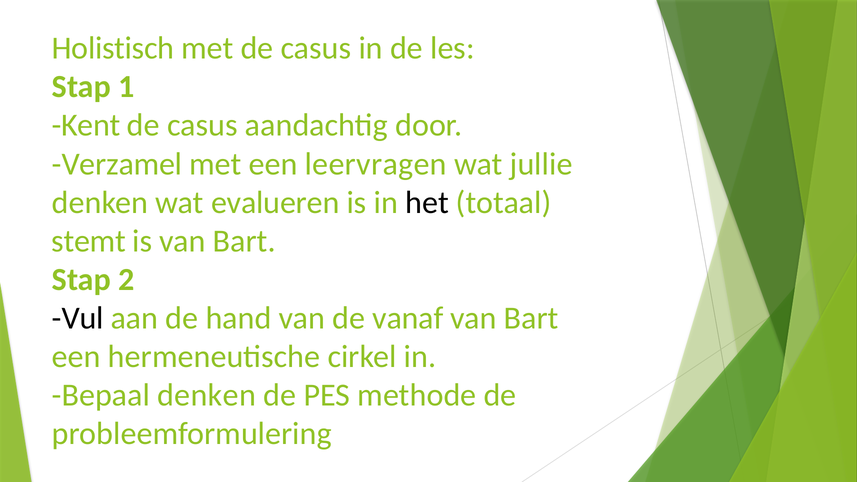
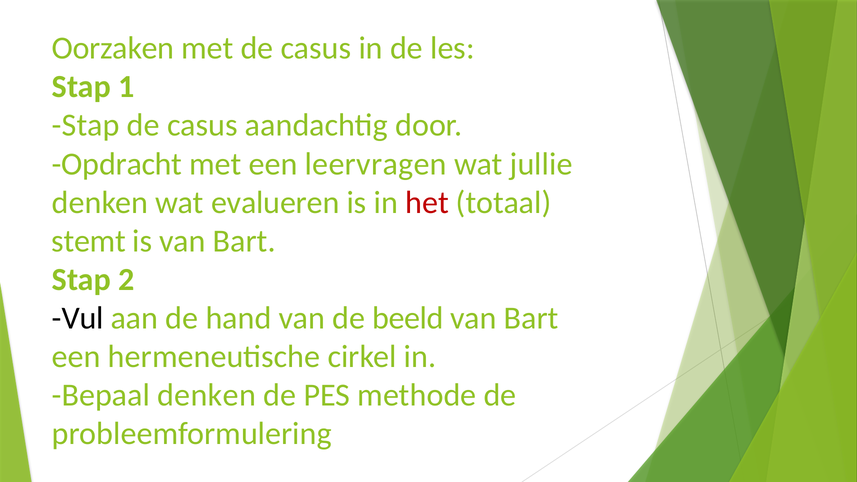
Holistisch: Holistisch -> Oorzaken (113, 48)
Kent: Kent -> Stap (86, 125)
Verzamel: Verzamel -> Opdracht (117, 164)
het colour: black -> red (427, 203)
vanaf: vanaf -> beeld (408, 318)
